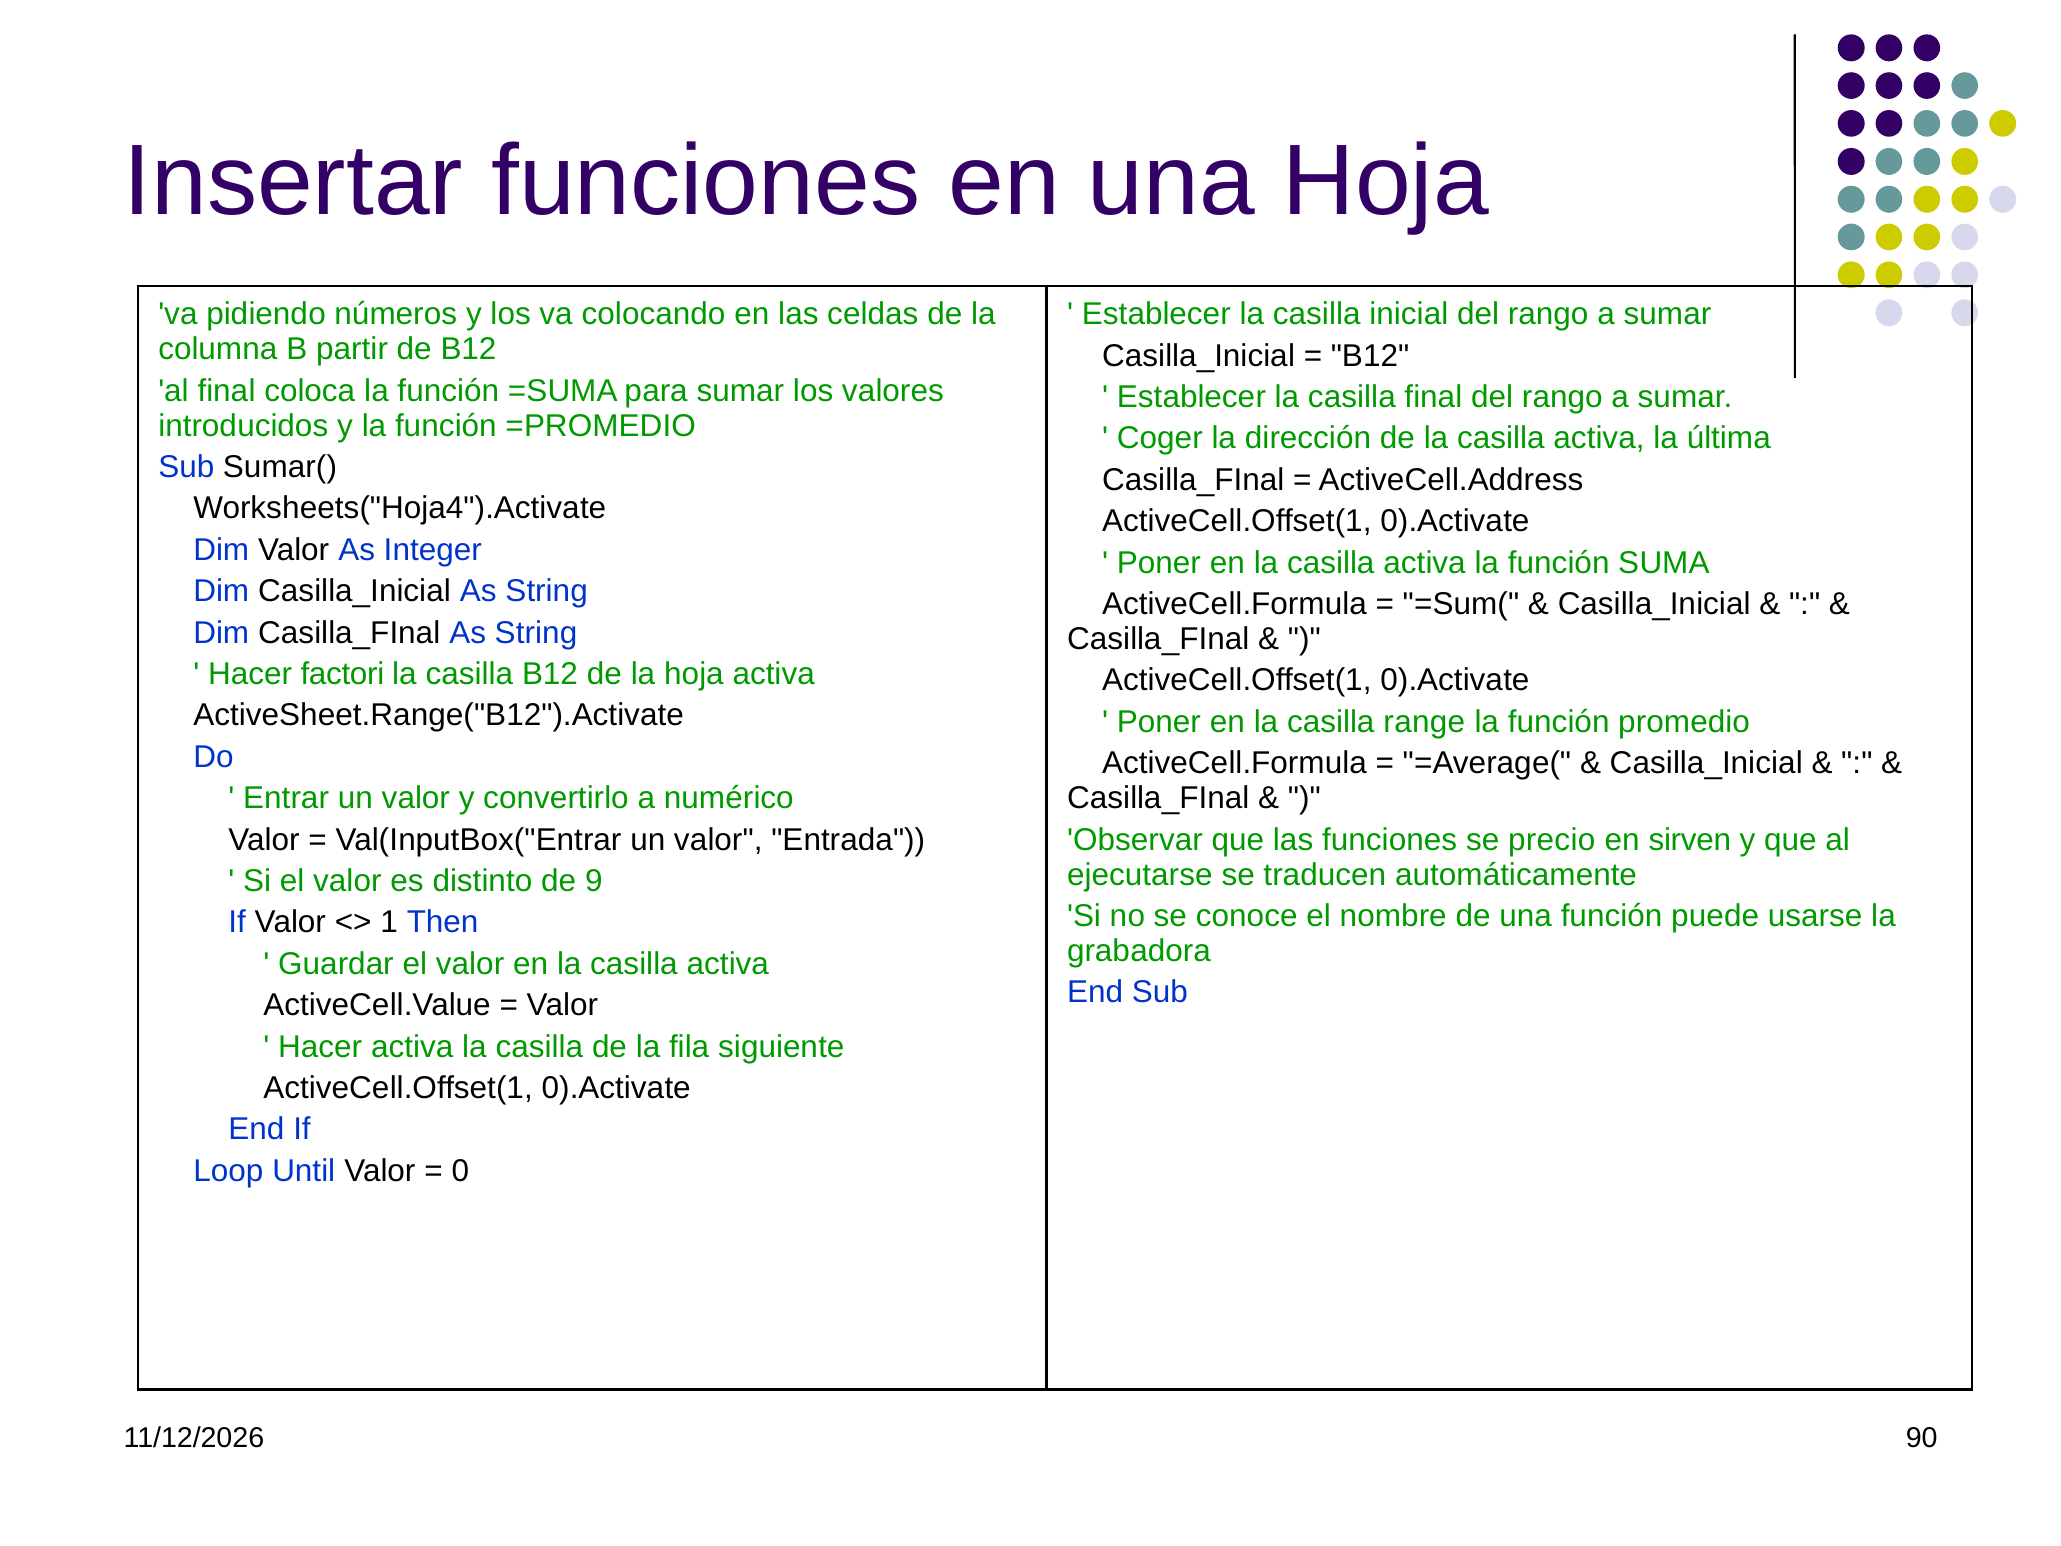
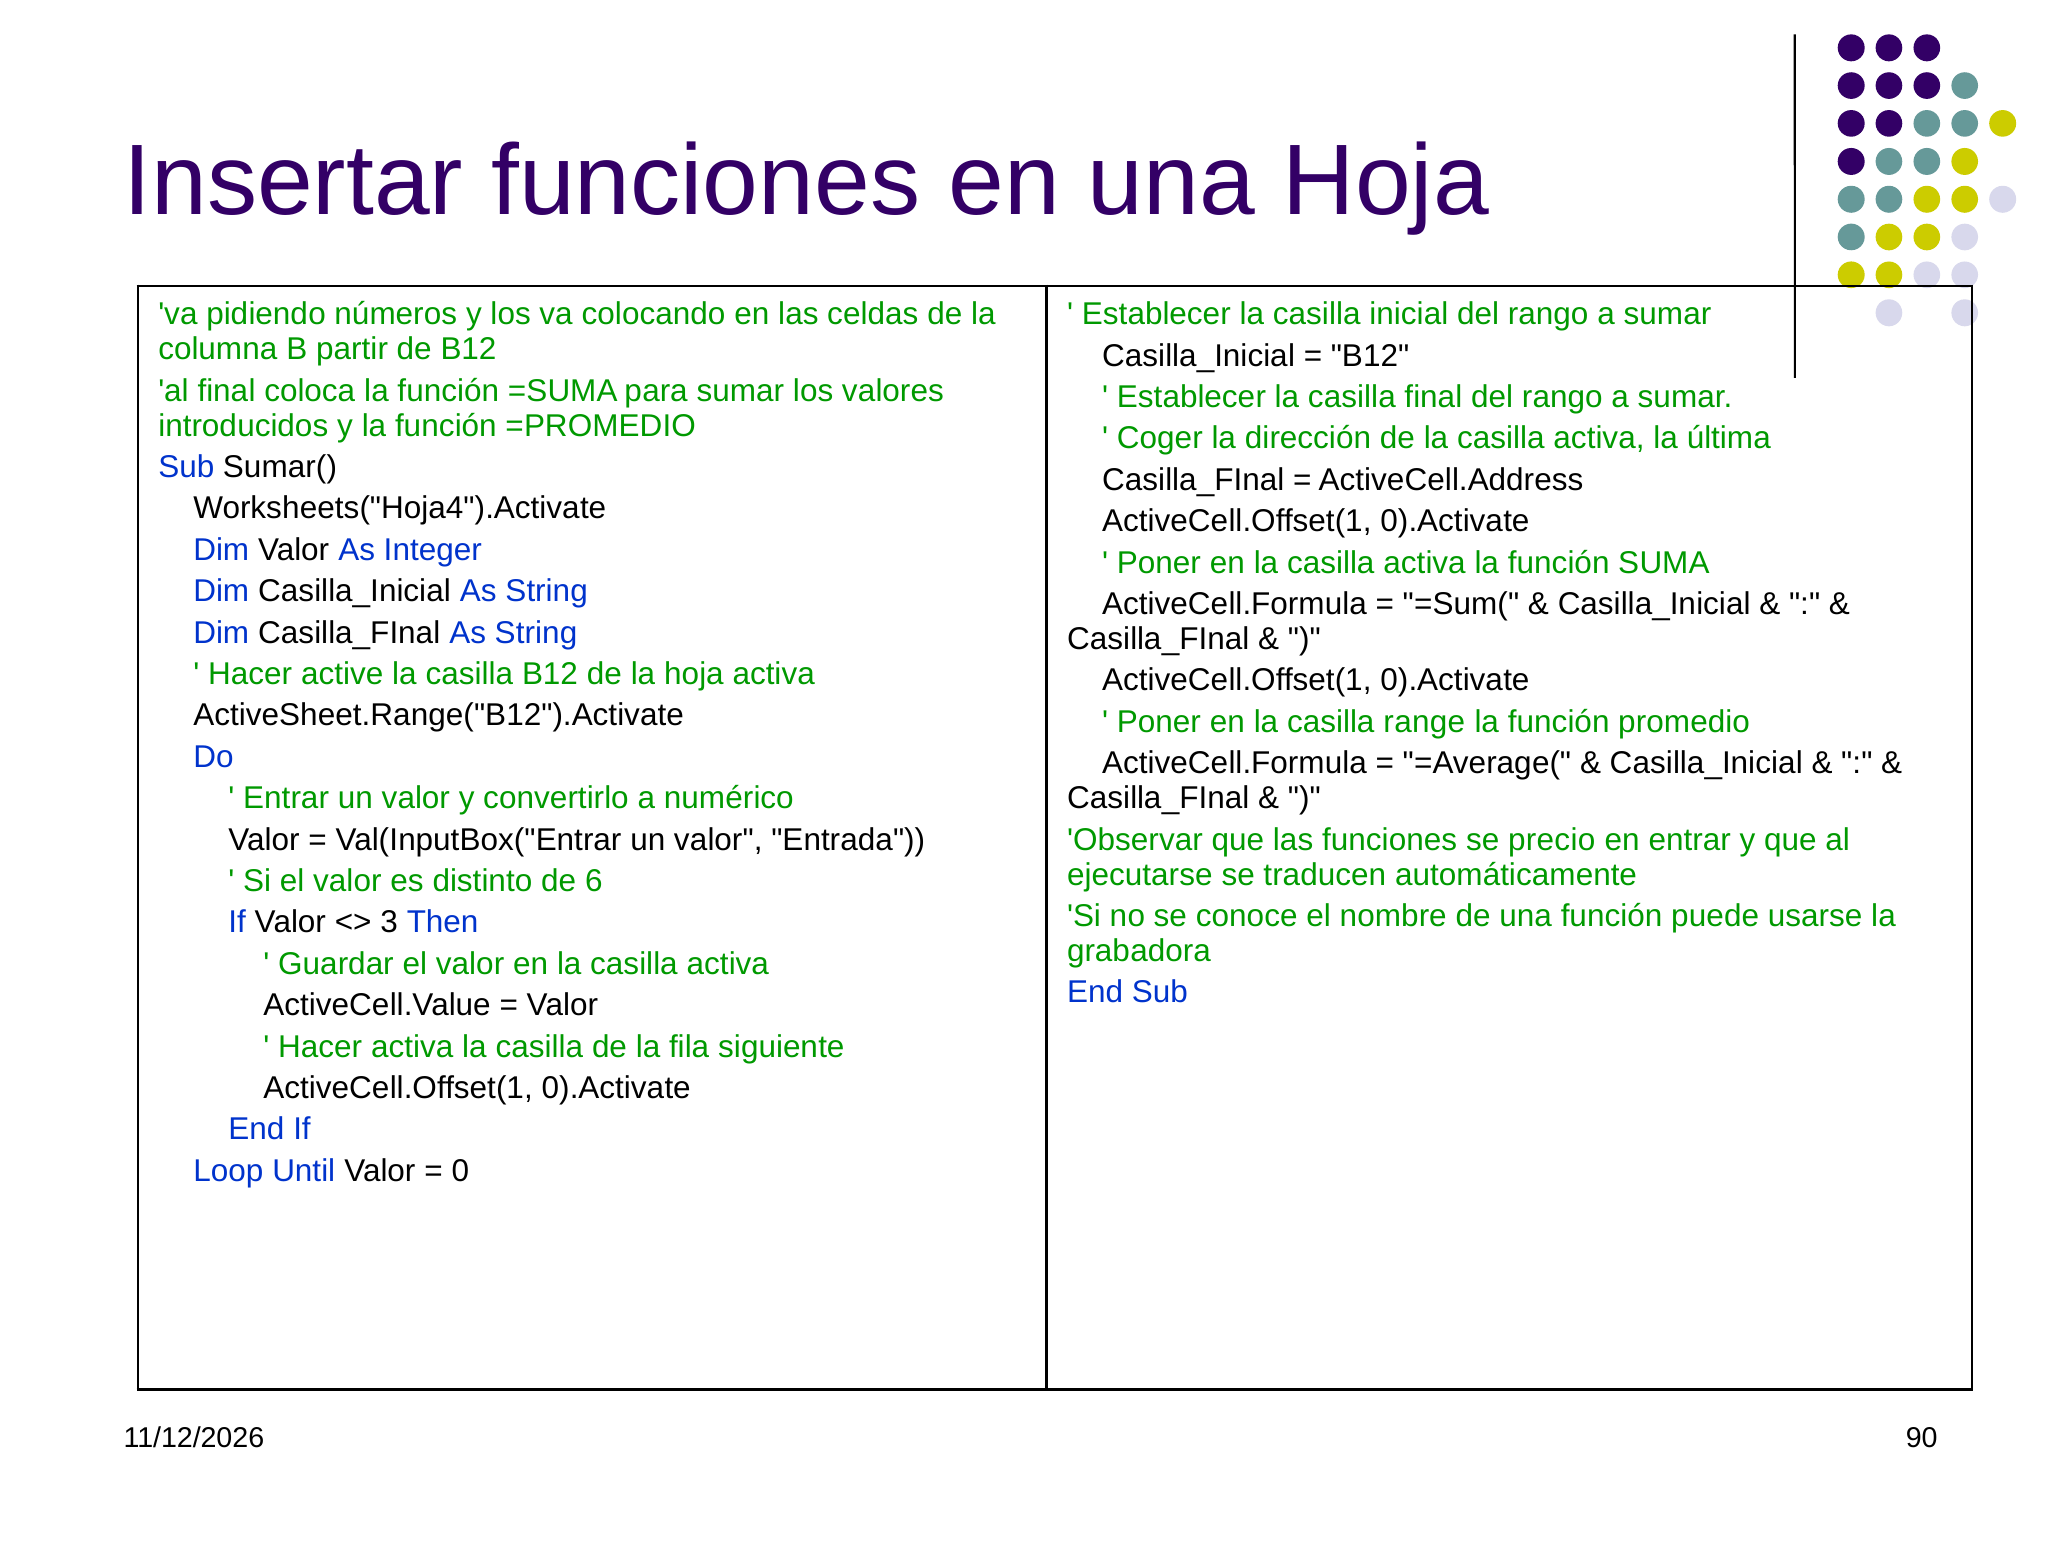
factori: factori -> active (342, 674)
en sirven: sirven -> entrar (1690, 840)
9: 9 -> 6 (594, 881)
1: 1 -> 3 (389, 922)
